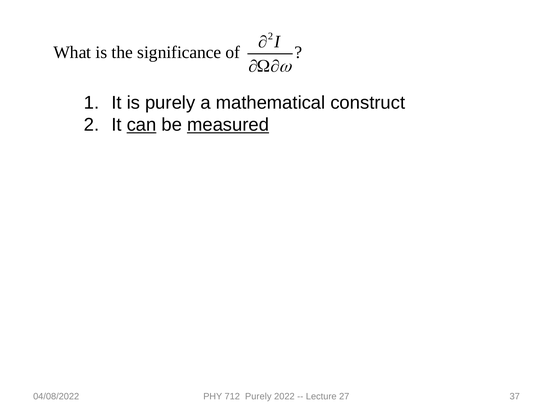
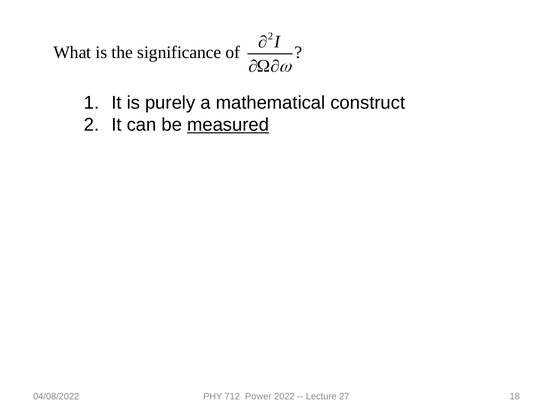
can underline: present -> none (142, 125)
712 Purely: Purely -> Power (258, 396)
37: 37 -> 18 (515, 396)
